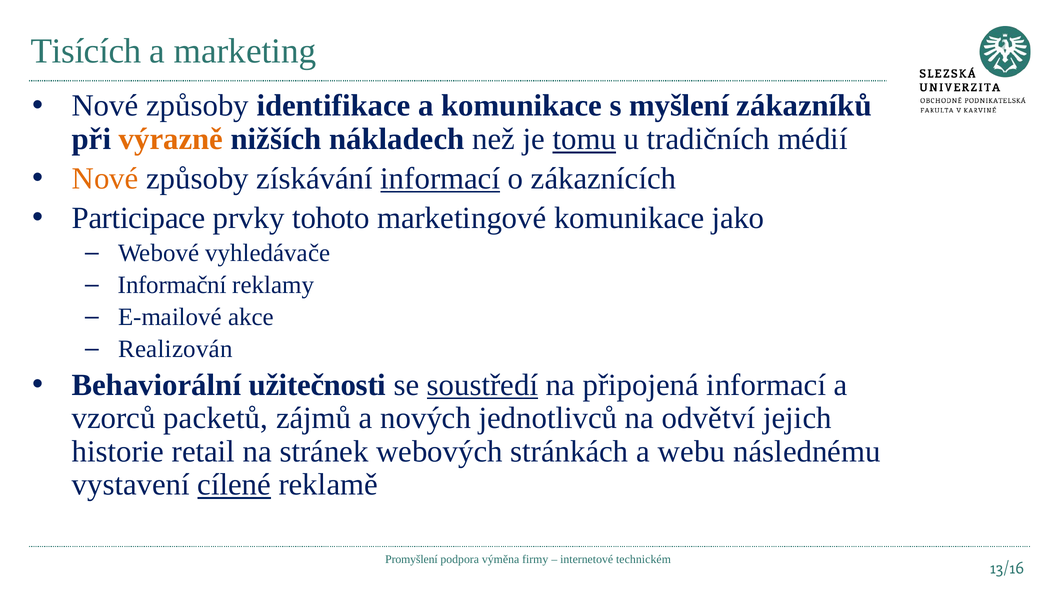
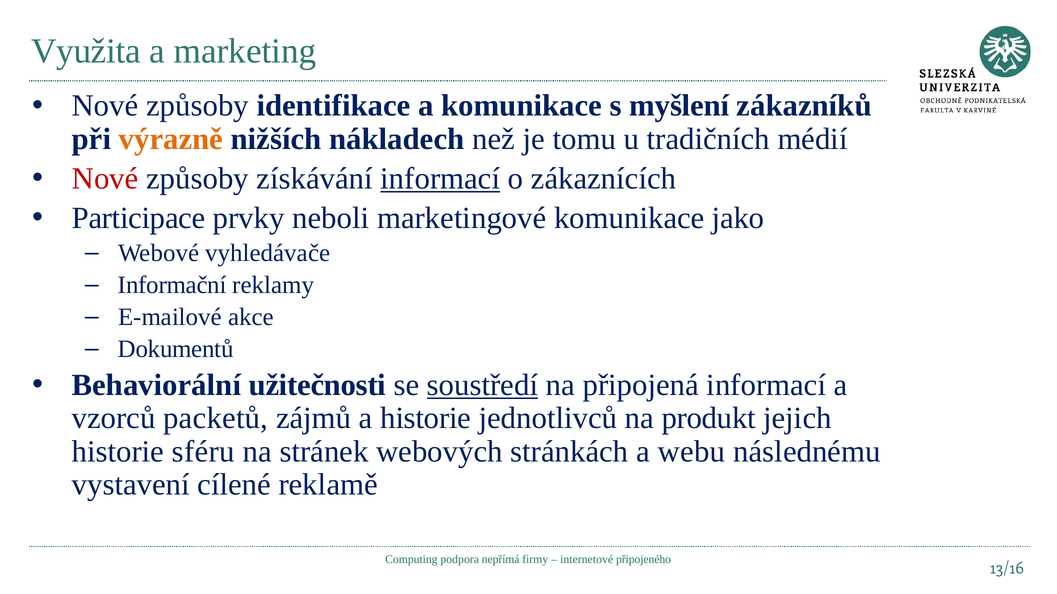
Tisících: Tisících -> Využita (86, 51)
tomu underline: present -> none (584, 139)
Nové colour: orange -> red (105, 179)
tohoto: tohoto -> neboli (331, 218)
Realizován: Realizován -> Dokumentů (176, 349)
a nových: nových -> historie (426, 419)
odvětví: odvětví -> produkt (709, 419)
retail: retail -> sféru (203, 452)
cílené underline: present -> none (234, 485)
Promyšlení: Promyšlení -> Computing (411, 560)
výměna: výměna -> nepřímá (501, 560)
technickém: technickém -> připojeného (644, 560)
